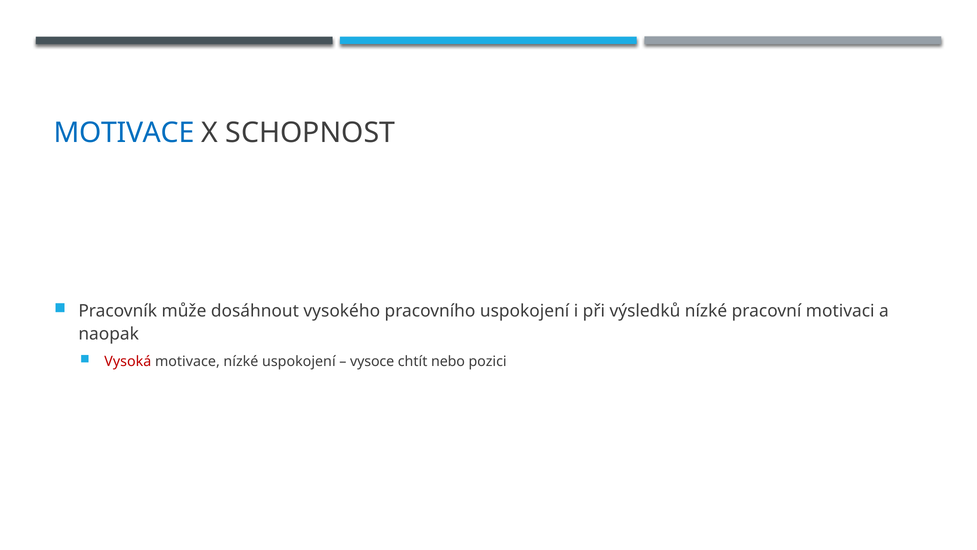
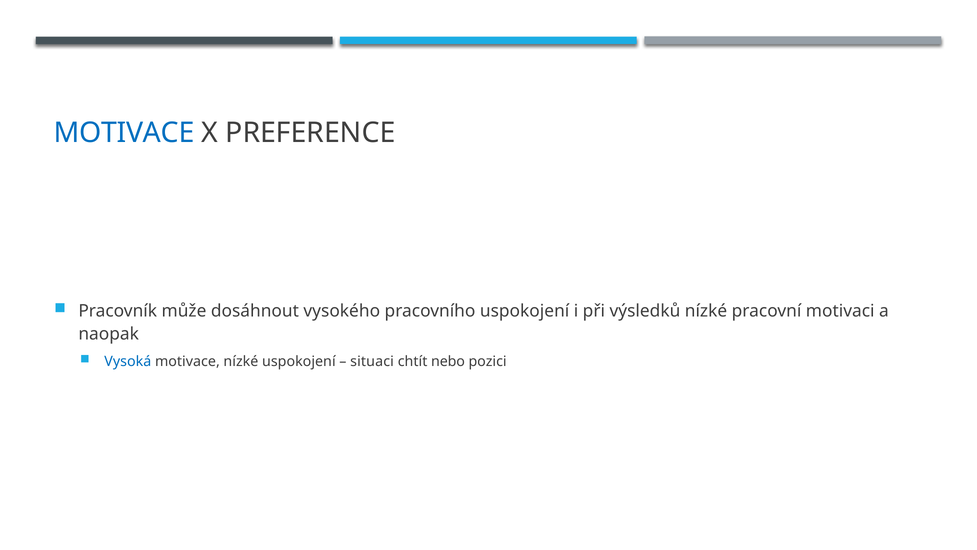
SCHOPNOST: SCHOPNOST -> PREFERENCE (310, 133)
Vysoká colour: red -> blue (128, 361)
vysoce: vysoce -> situaci (372, 361)
